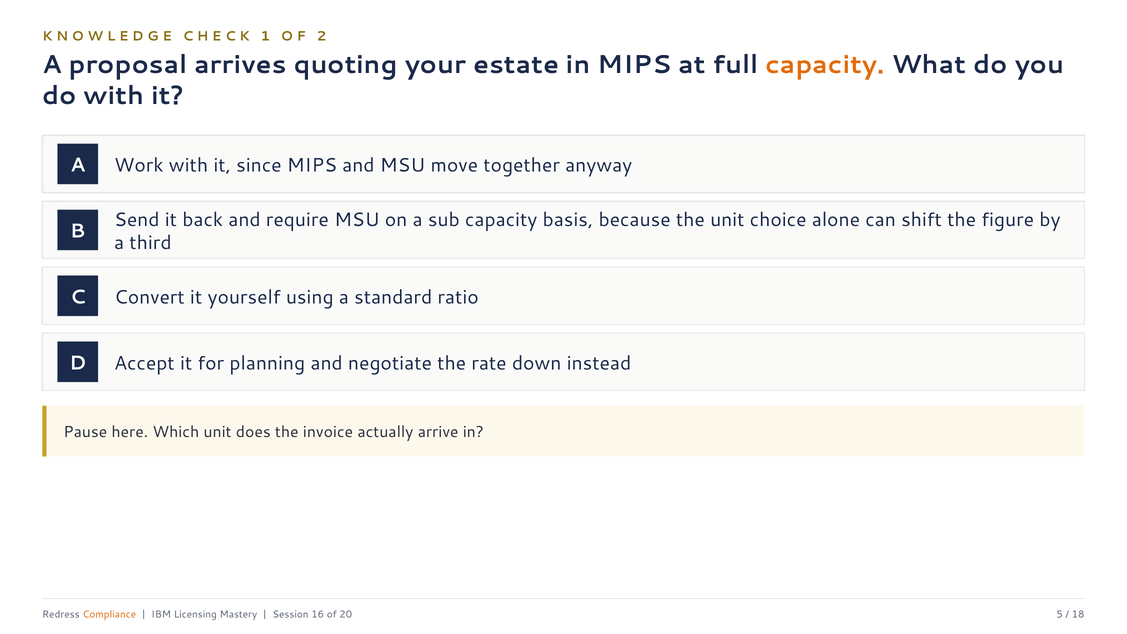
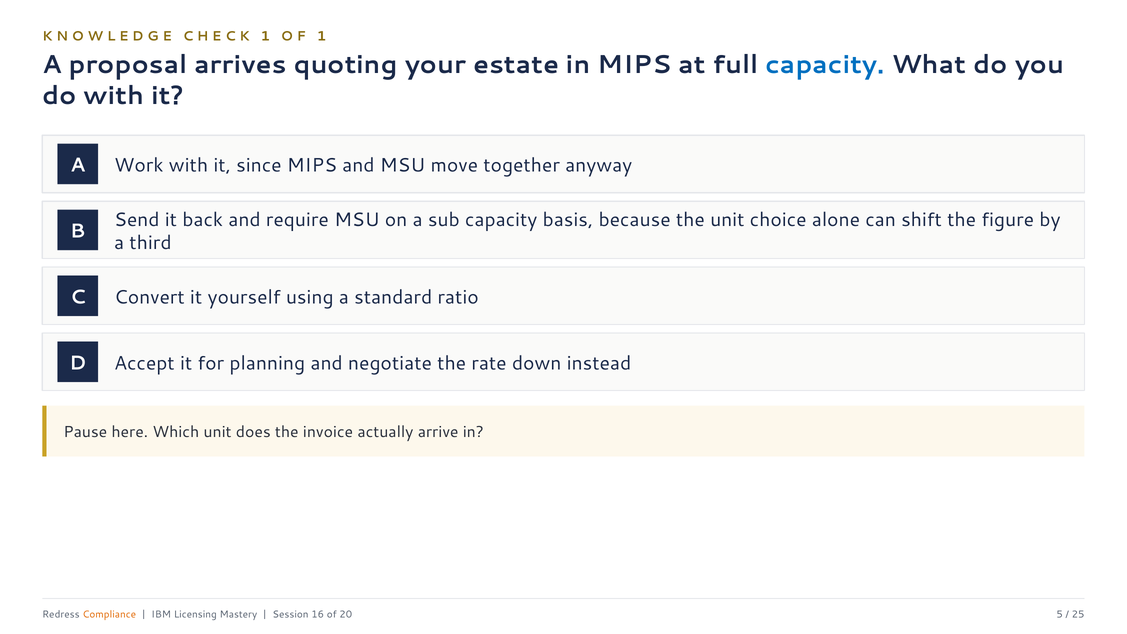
2: 2 -> 1 (321, 36)
capacity colour: orange -> blue (825, 65)
18: 18 -> 25 (1078, 614)
